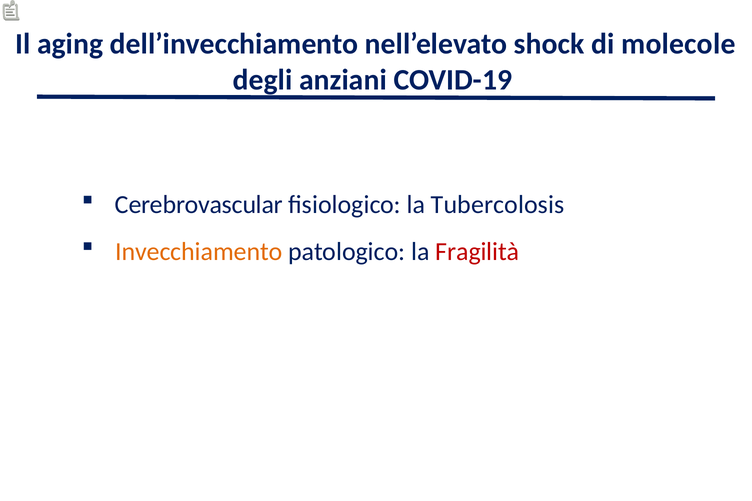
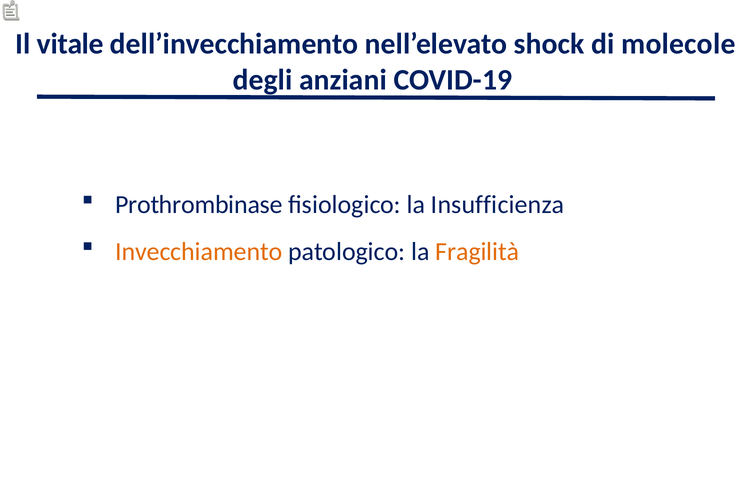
aging: aging -> vitale (70, 44)
Cerebrovascular: Cerebrovascular -> Prothrombinase (199, 205)
Tubercolosis: Tubercolosis -> Insufficienza (498, 205)
Fragilità colour: red -> orange (477, 252)
